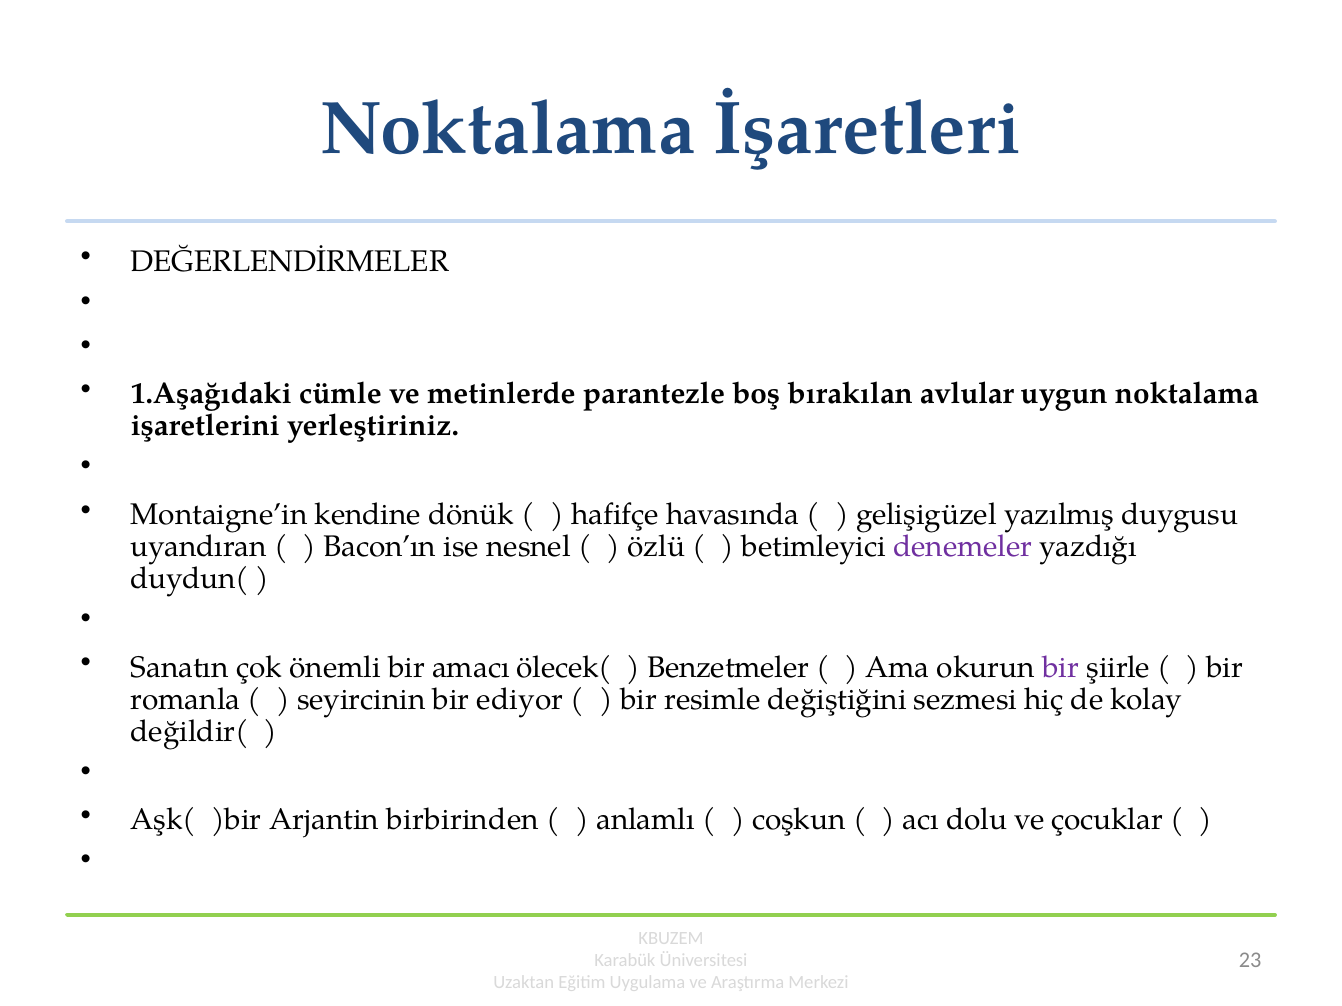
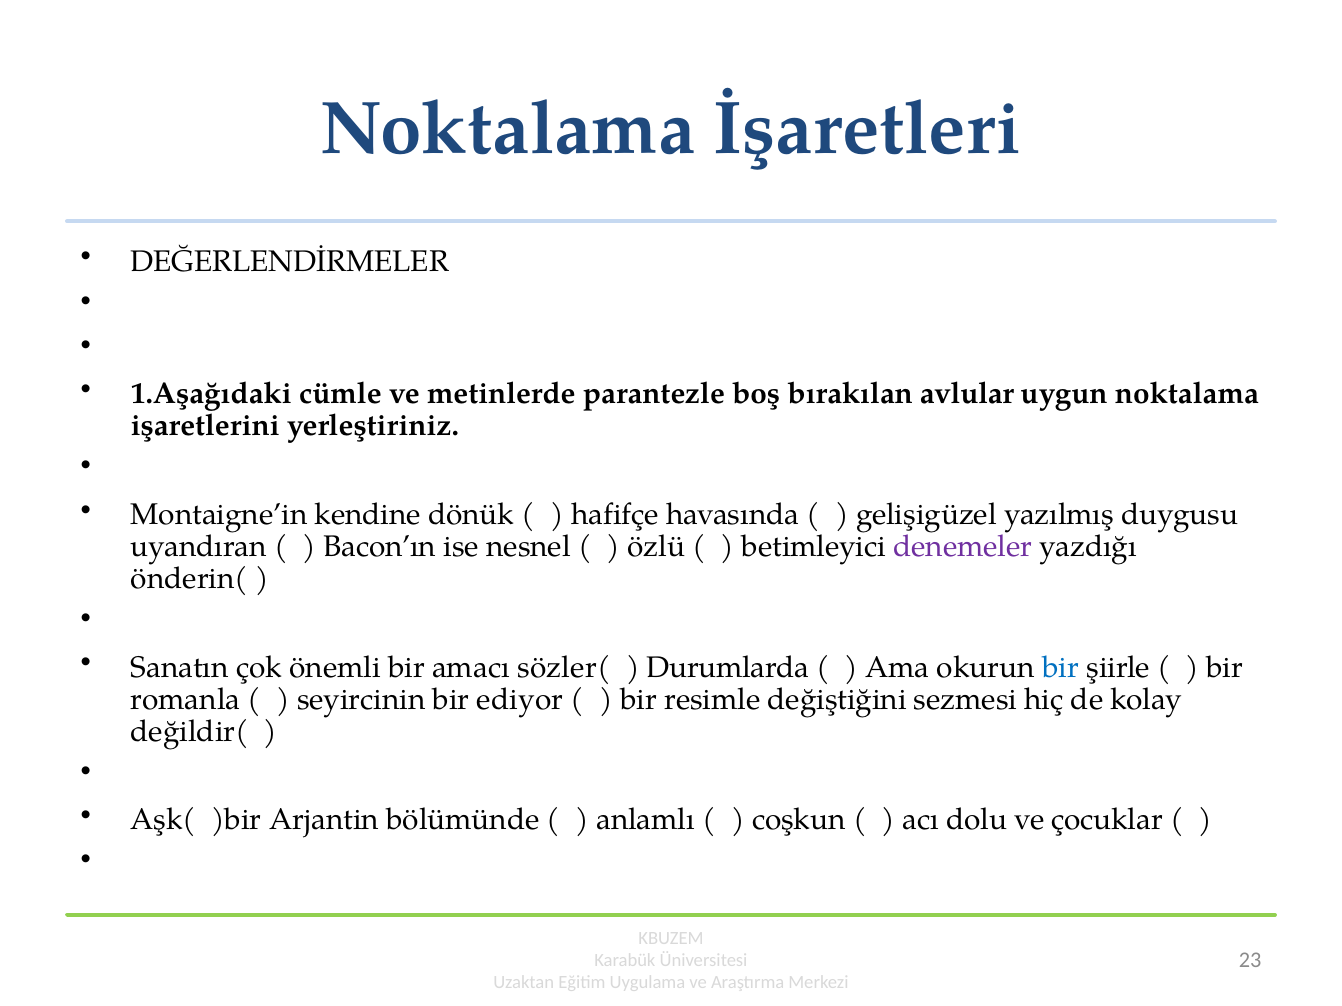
duydun(: duydun( -> önderin( (190, 579)
ölecek(: ölecek( -> sözler( (564, 668)
Benzetmeler: Benzetmeler -> Durumlarda (728, 668)
bir colour: purple -> blue (1061, 668)
birbirinden: birbirinden -> bölümünde (463, 820)
